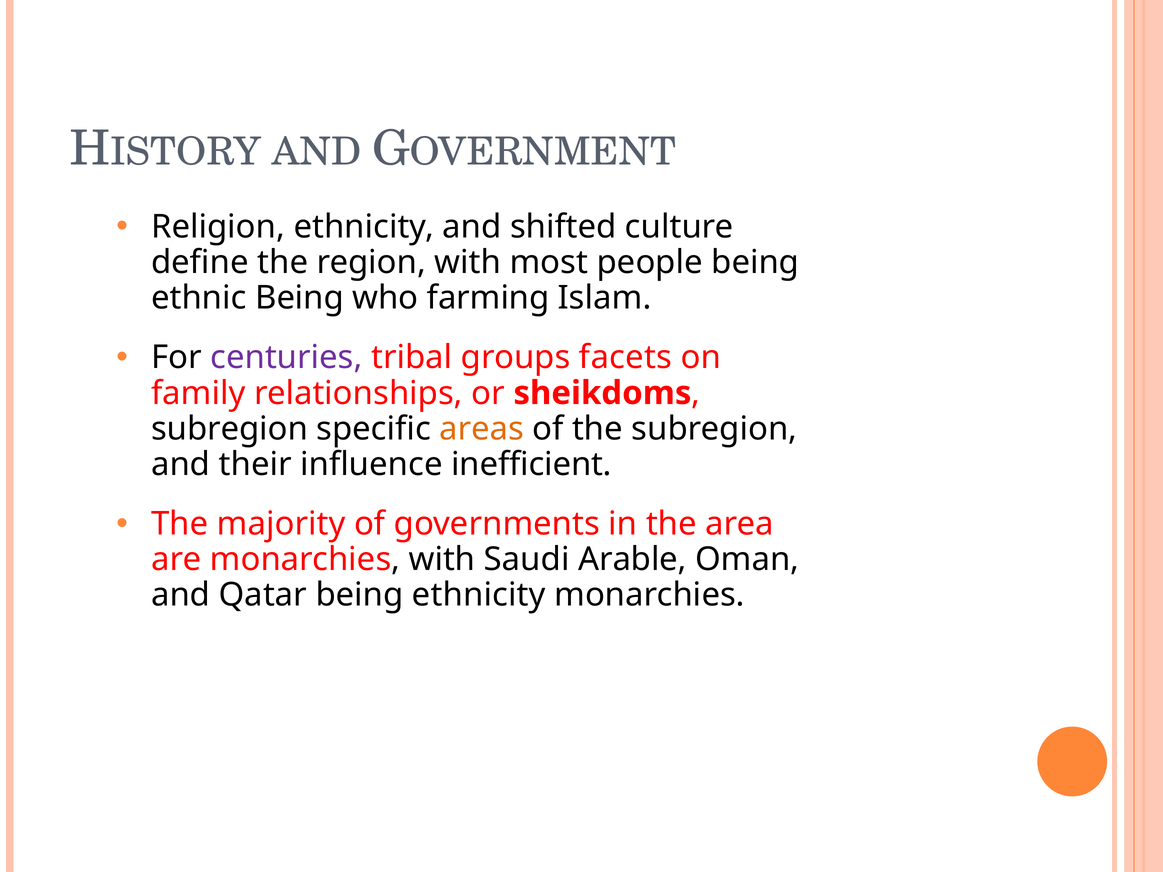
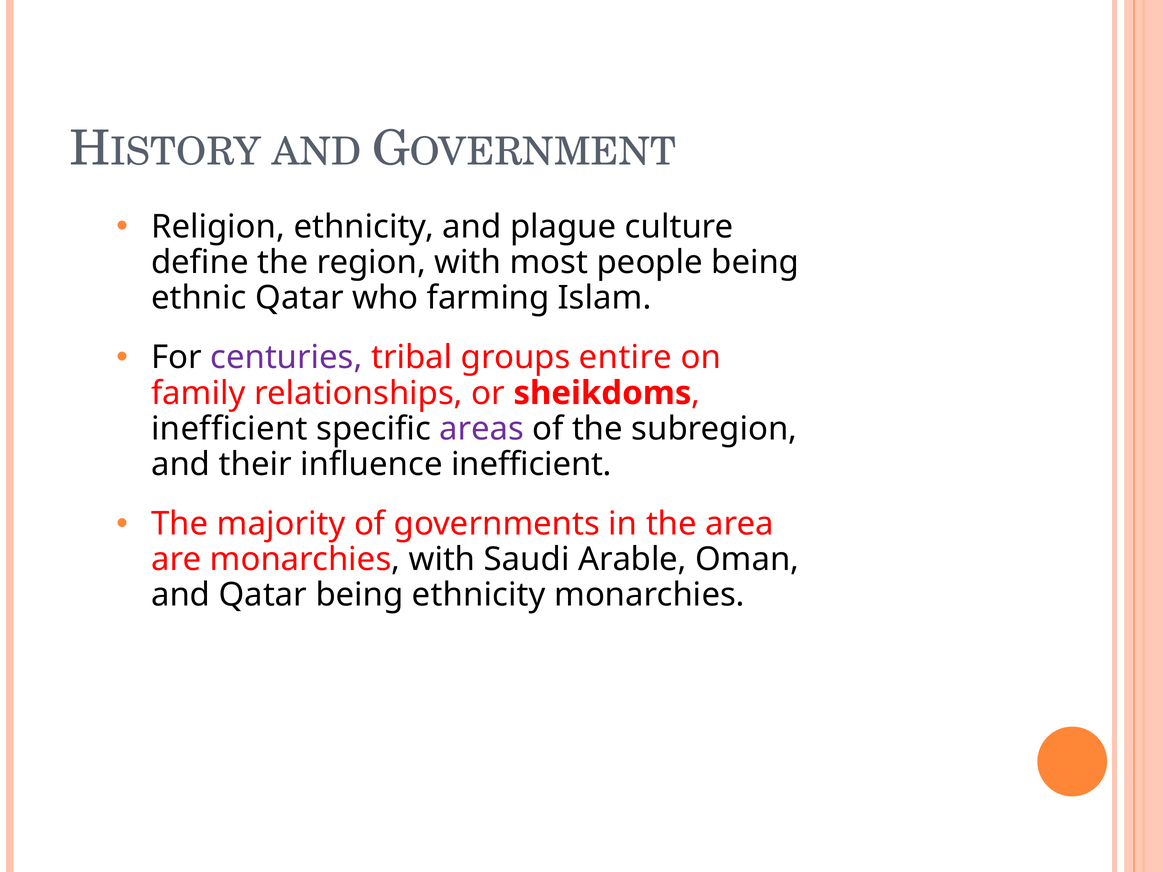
shifted: shifted -> plague (563, 227)
ethnic Being: Being -> Qatar (299, 298)
facets: facets -> entire (626, 358)
subregion: subregion -> inefficient (229, 429)
areas colour: orange -> purple (482, 429)
